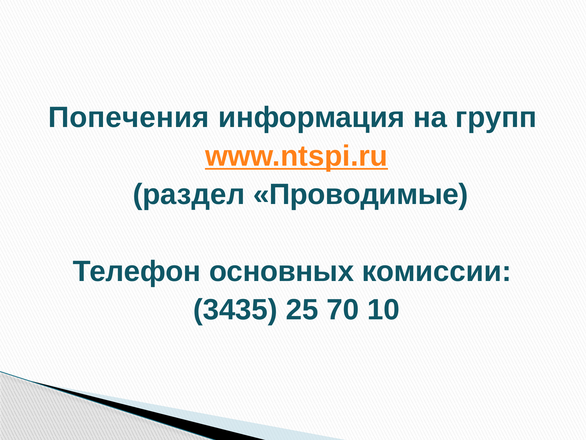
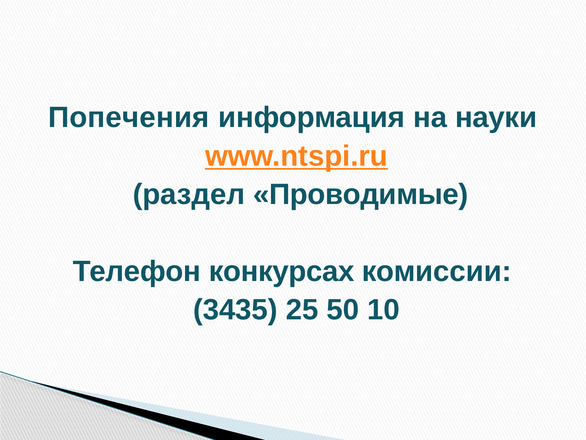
групп: групп -> науки (496, 117)
основных: основных -> конкурсах (282, 271)
70: 70 -> 50 (343, 310)
